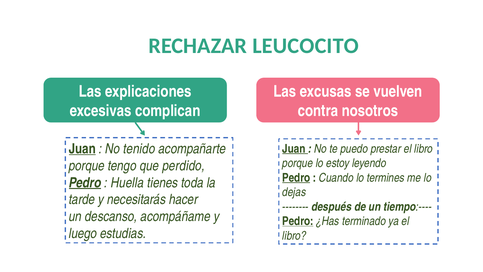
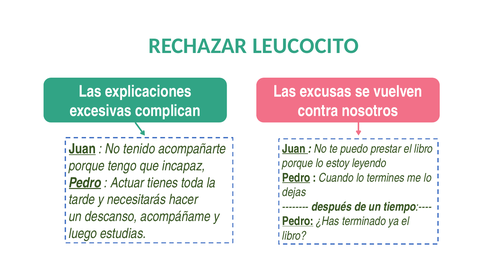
perdido: perdido -> incapaz (184, 166)
Huella: Huella -> Actuar (127, 183)
